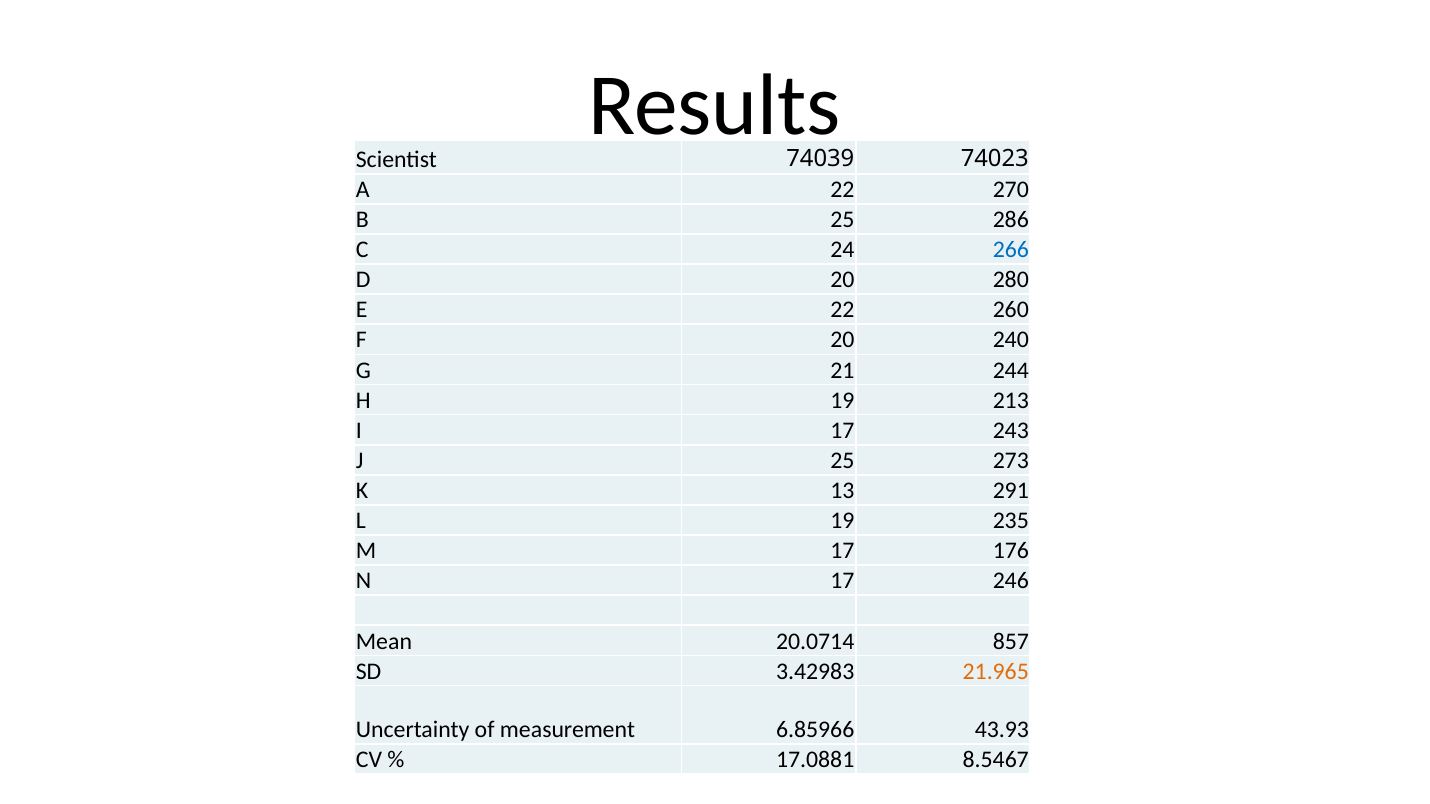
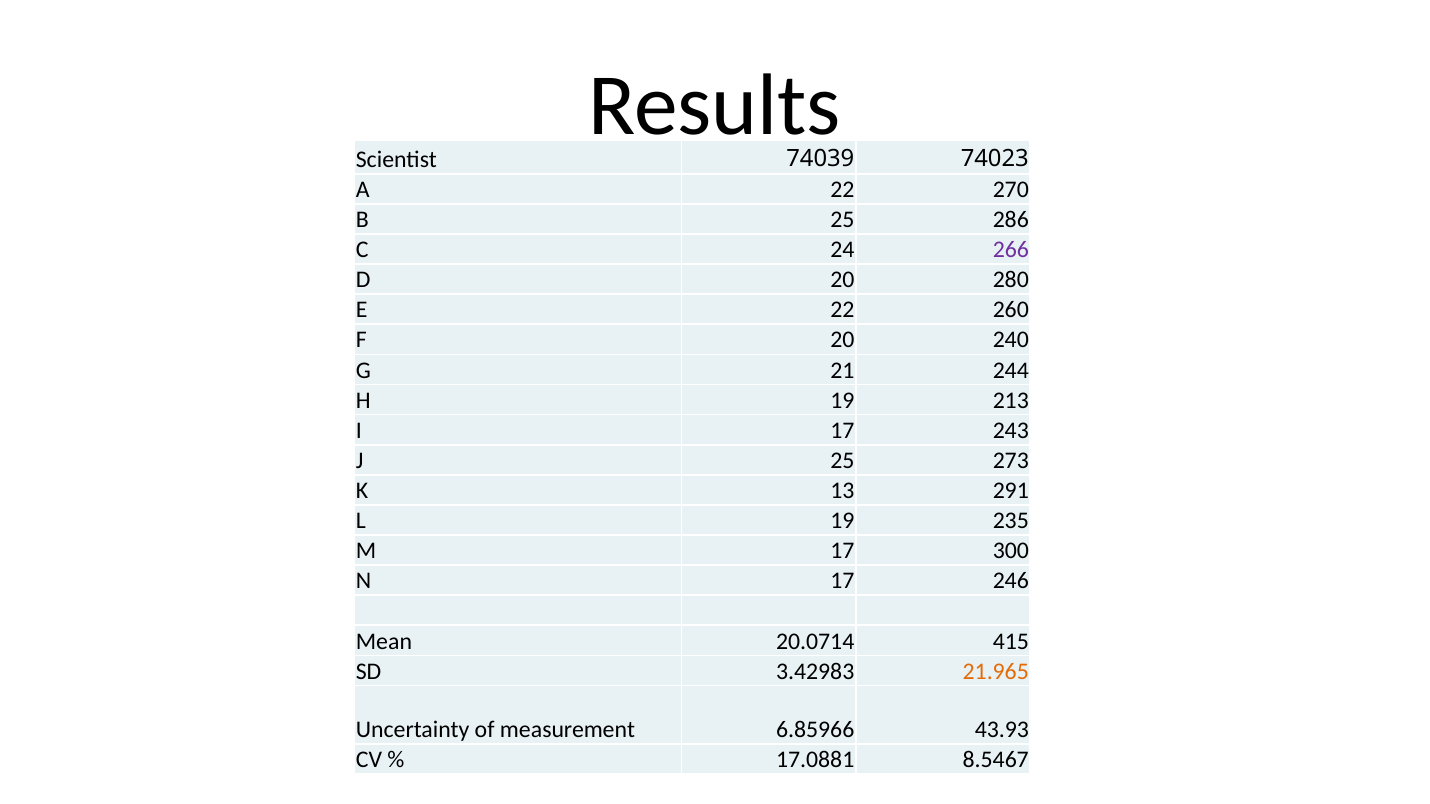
266 colour: blue -> purple (1011, 250)
176: 176 -> 300 (1011, 551)
857: 857 -> 415 (1011, 641)
